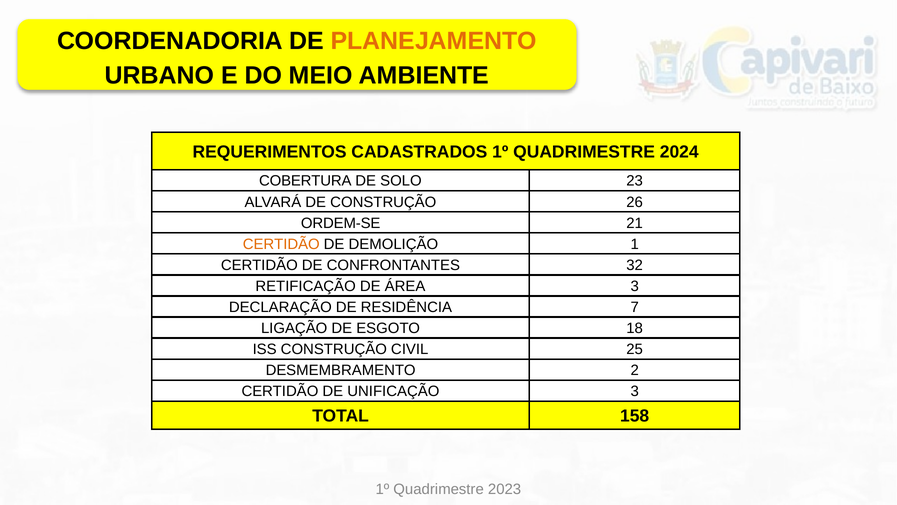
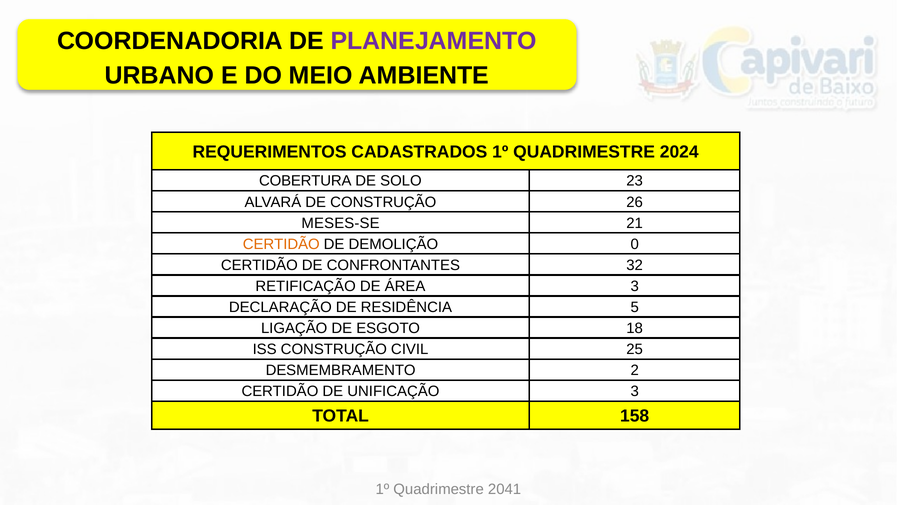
PLANEJAMENTO colour: orange -> purple (434, 41)
ORDEM-SE: ORDEM-SE -> MESES-SE (341, 223)
1: 1 -> 0 (635, 244)
7: 7 -> 5 (635, 307)
2023: 2023 -> 2041 (505, 489)
